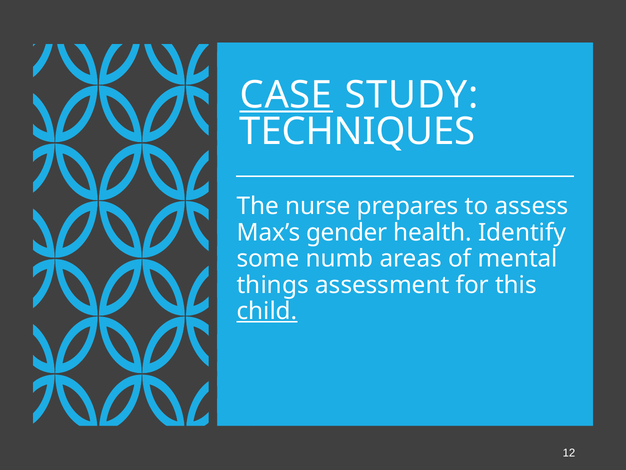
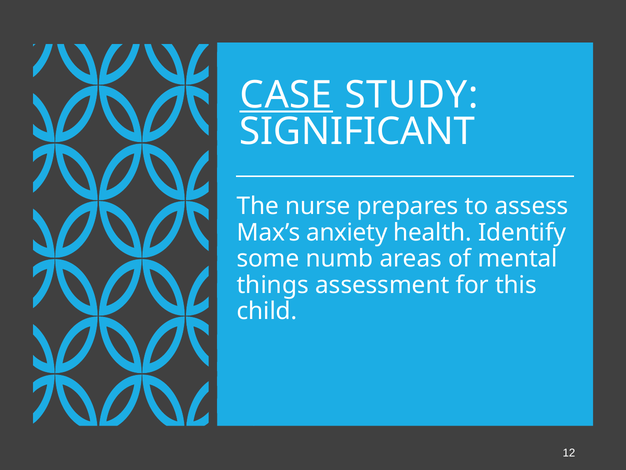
TECHNIQUES: TECHNIQUES -> SIGNIFICANT (357, 132)
gender: gender -> anxiety (347, 232)
child underline: present -> none (267, 311)
